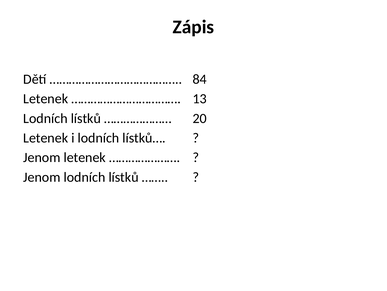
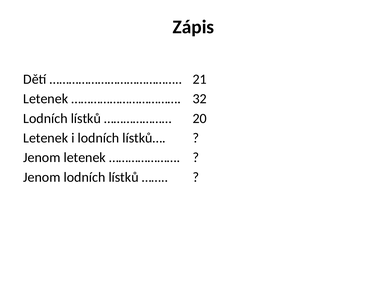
84: 84 -> 21 (200, 79)
13: 13 -> 32 (200, 99)
